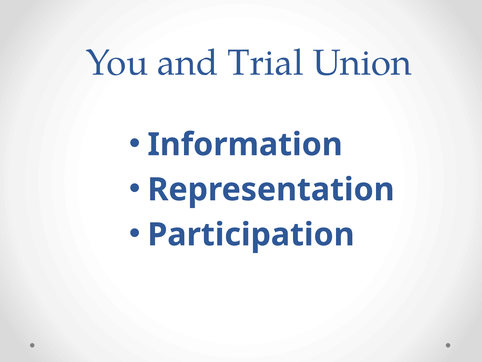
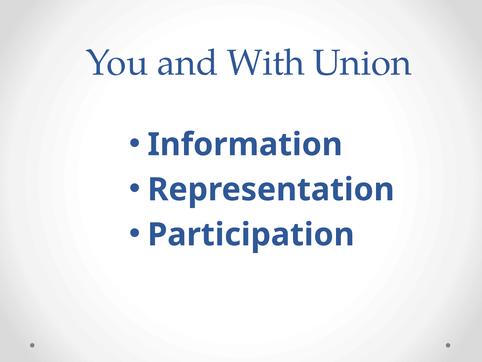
Trial: Trial -> With (266, 63)
